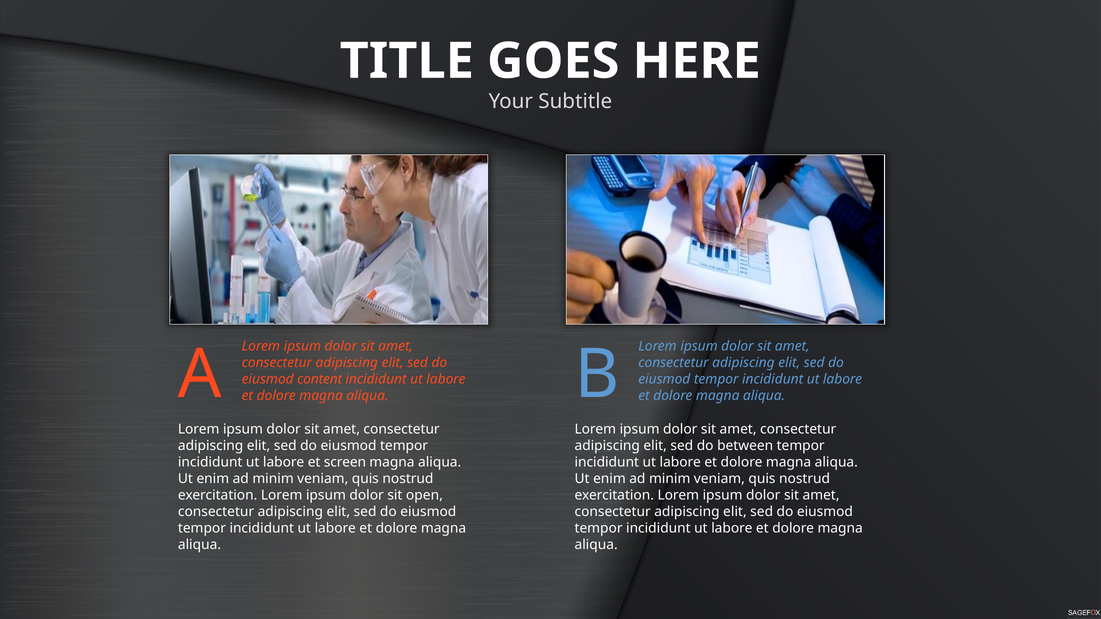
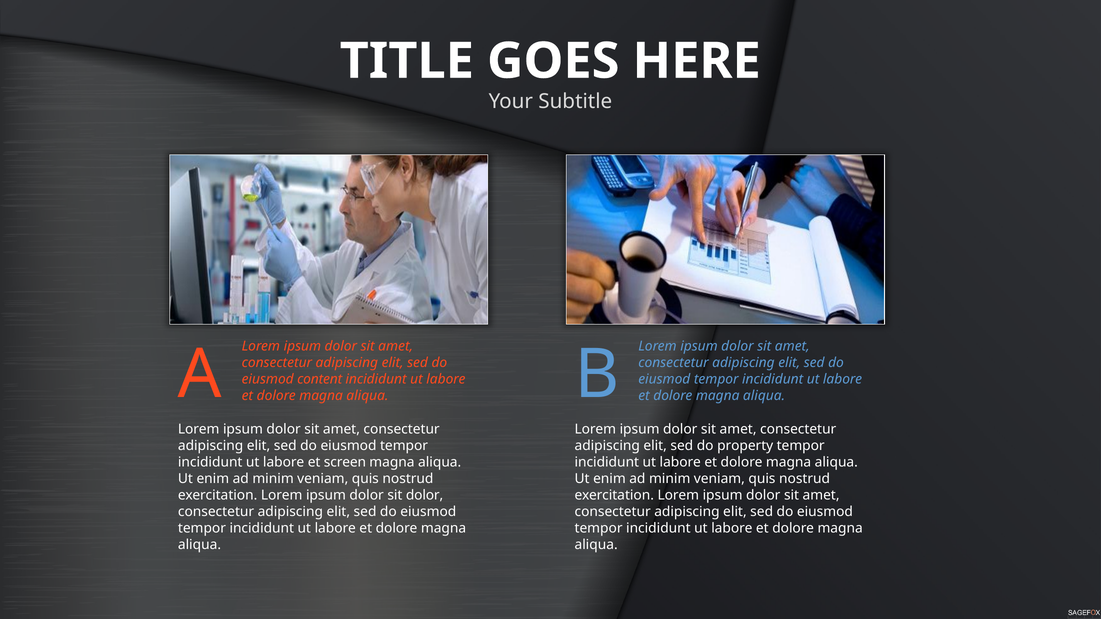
between: between -> property (745, 446)
sit open: open -> dolor (425, 496)
